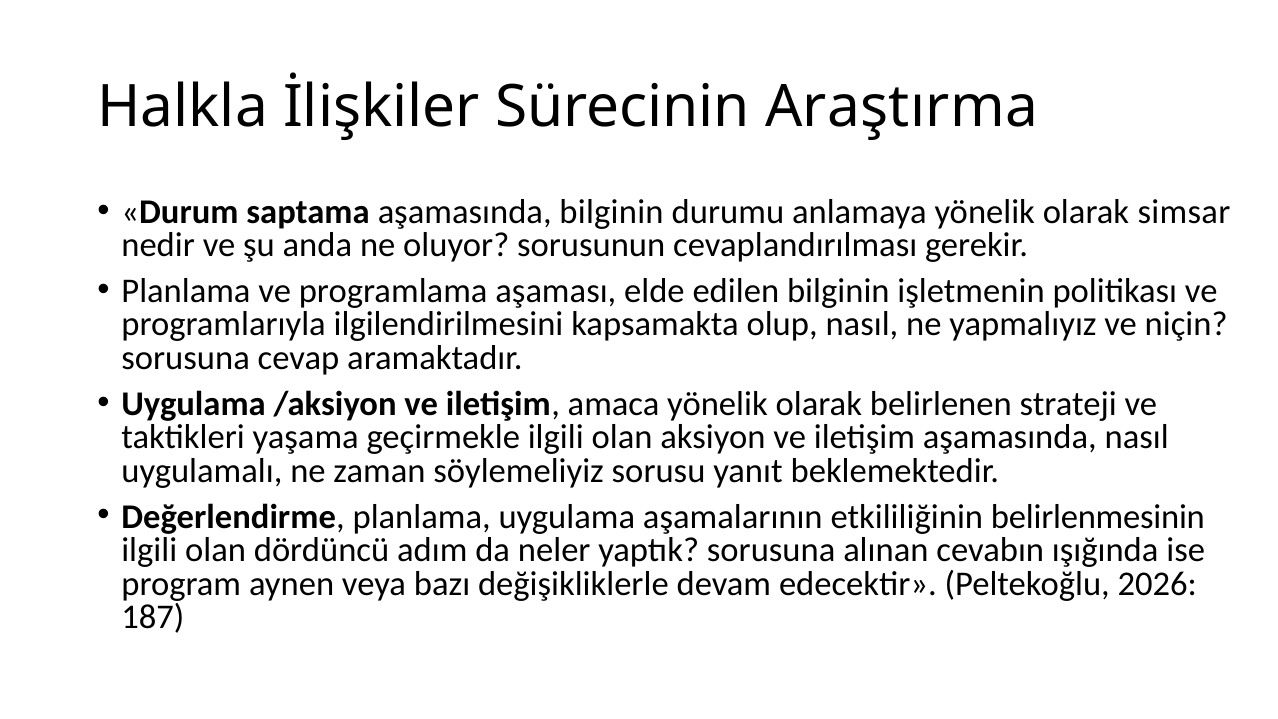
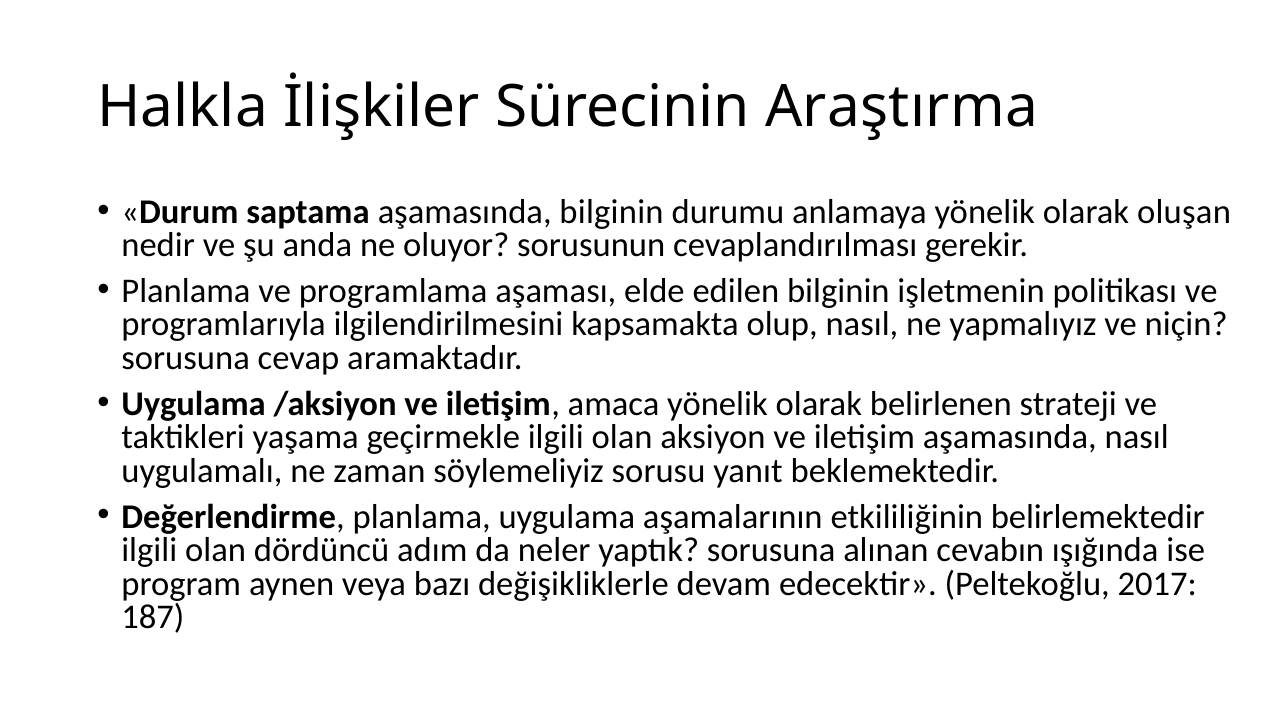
simsar: simsar -> oluşan (1184, 212)
belirlenmesinin: belirlenmesinin -> belirlemektedir (1098, 517)
2026: 2026 -> 2017 (1157, 584)
